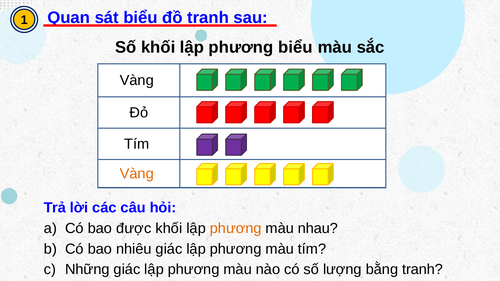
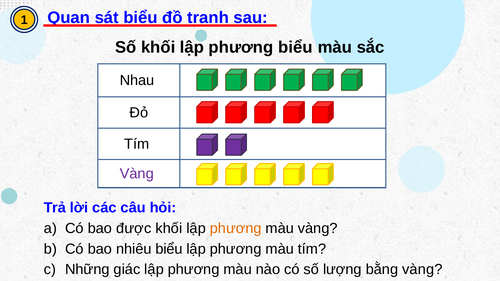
Vàng: Vàng -> Nhau (137, 81)
Vàng colour: orange -> purple (137, 174)
màu nhau: nhau -> vàng (318, 229)
nhiêu giác: giác -> biểu (169, 249)
bằng tranh: tranh -> vàng (422, 270)
